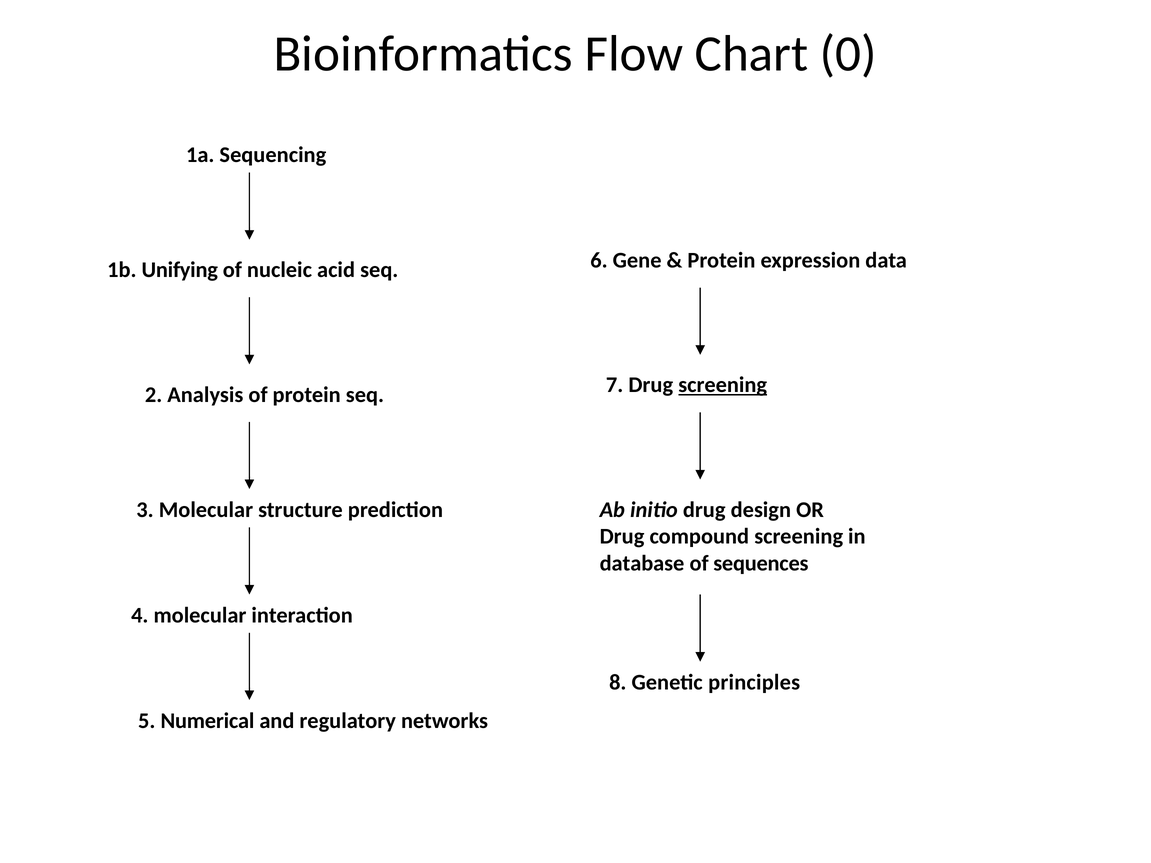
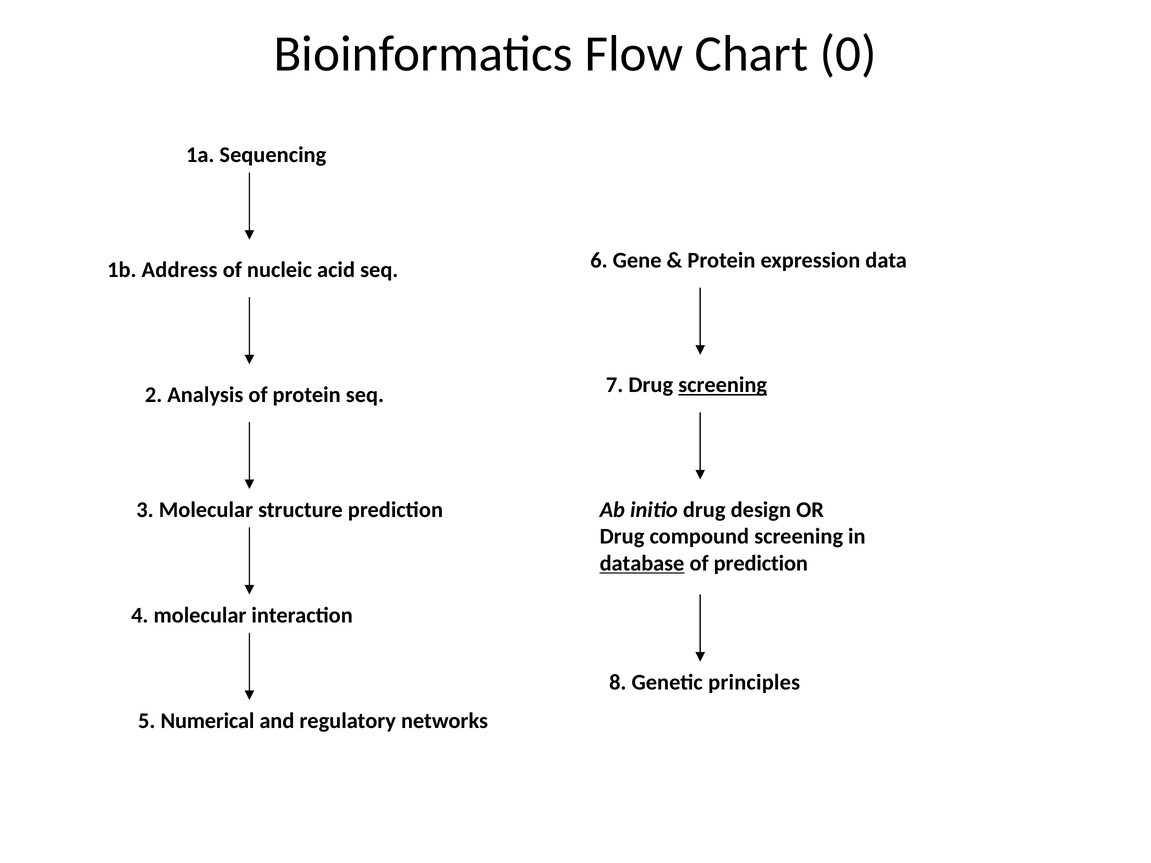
Unifying: Unifying -> Address (180, 270)
database underline: none -> present (642, 564)
of sequences: sequences -> prediction (761, 564)
